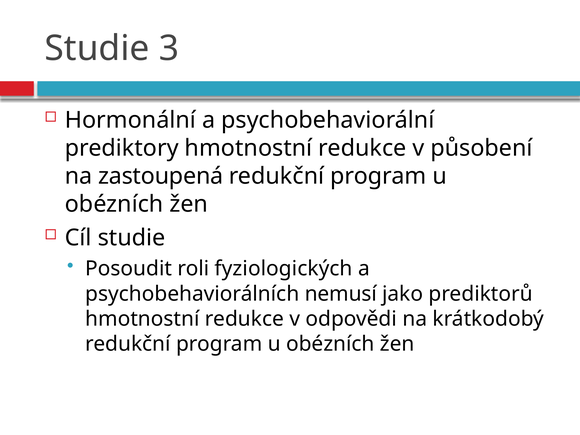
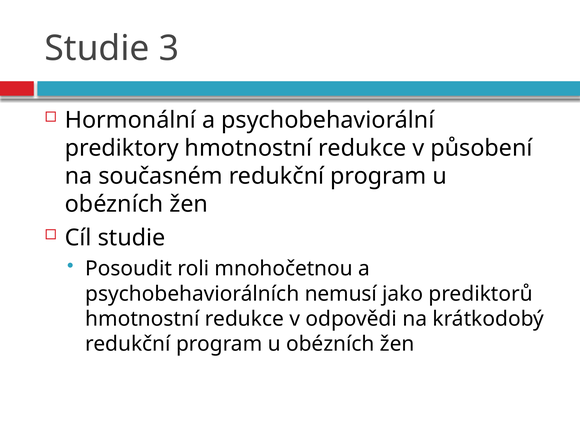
zastoupená: zastoupená -> současném (161, 176)
fyziologických: fyziologických -> mnohočetnou (284, 269)
